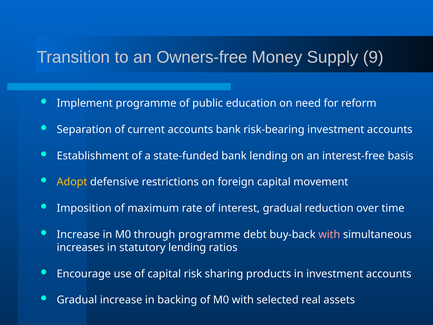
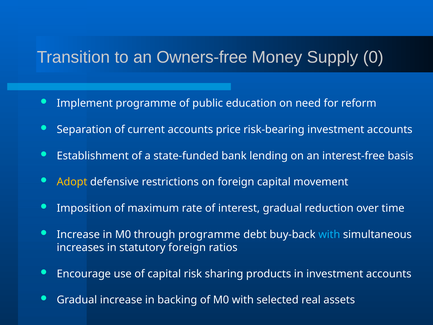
9: 9 -> 0 (373, 57)
accounts bank: bank -> price (228, 129)
with colour: pink -> light blue (329, 234)
statutory lending: lending -> foreign (187, 247)
